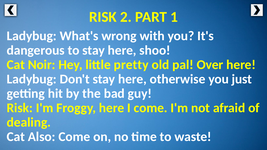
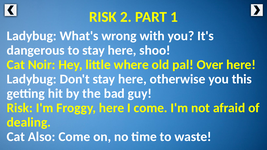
pretty: pretty -> where (131, 65)
just: just -> this (242, 79)
